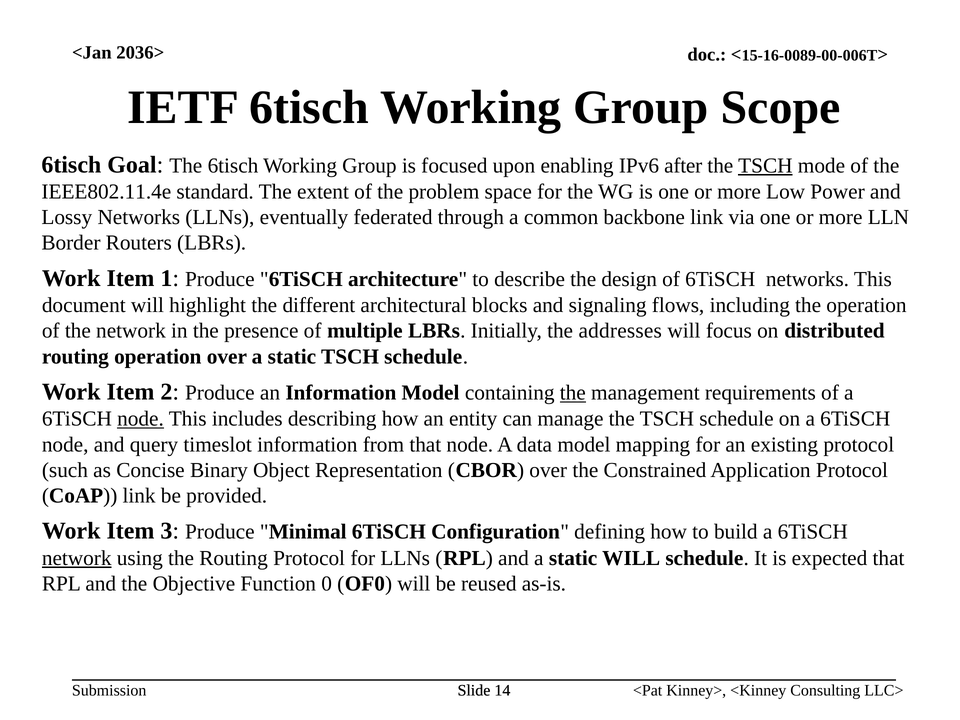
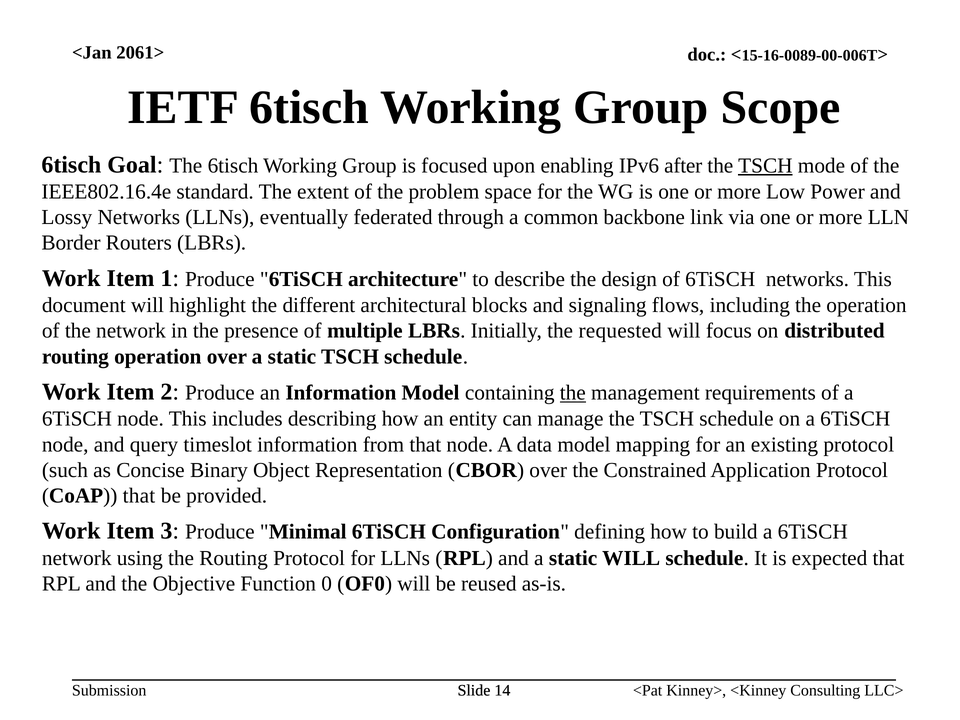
2036>: 2036> -> 2061> (140, 53)
IEEE802.11.4e: IEEE802.11.4e -> IEEE802.16.4e (106, 192)
addresses: addresses -> requested (620, 331)
node underline: present -> none (141, 419)
CoAP link: link -> that (139, 496)
network underline: present -> none (77, 558)
